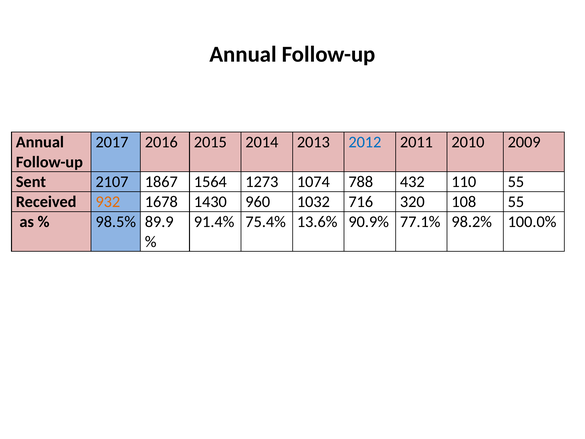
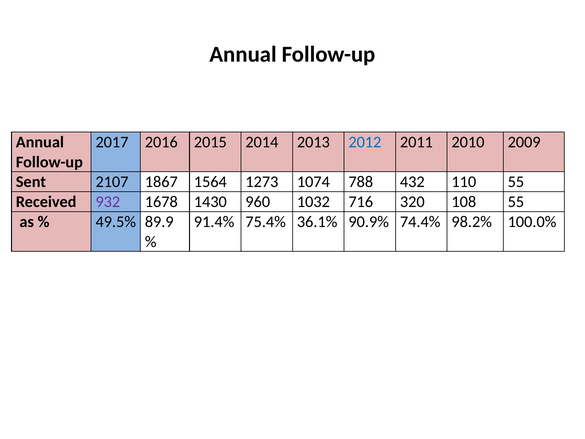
932 colour: orange -> purple (108, 202)
98.5%: 98.5% -> 49.5% (116, 222)
13.6%: 13.6% -> 36.1% (317, 222)
77.1%: 77.1% -> 74.4% (420, 222)
